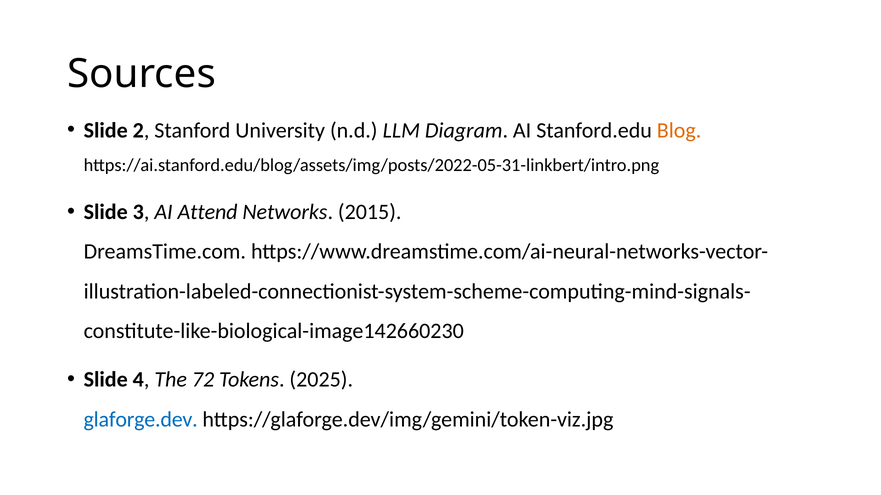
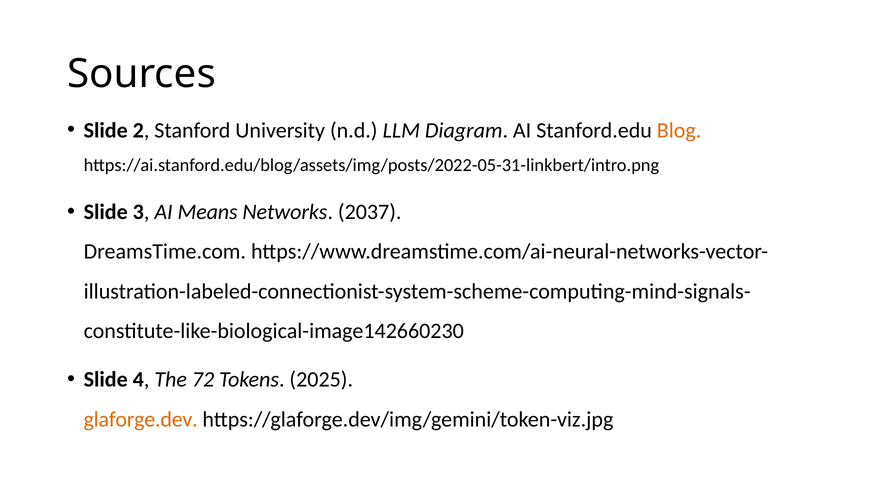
Attend: Attend -> Means (208, 212)
2015: 2015 -> 2037 (370, 212)
glaforge.dev colour: blue -> orange (141, 420)
